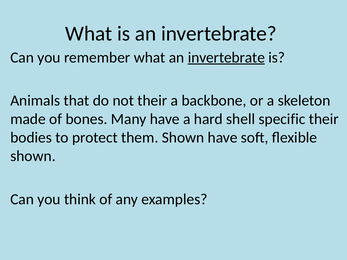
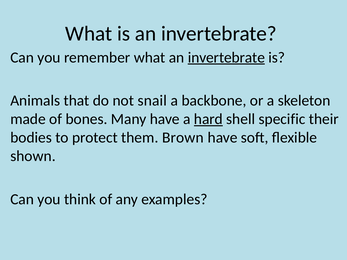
not their: their -> snail (152, 101)
hard underline: none -> present (208, 119)
them Shown: Shown -> Brown (183, 138)
